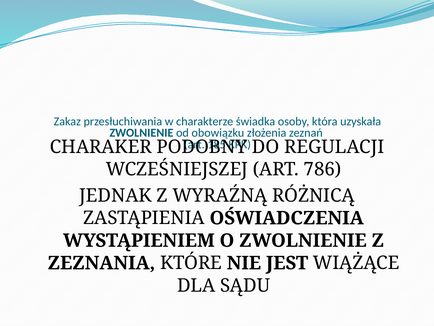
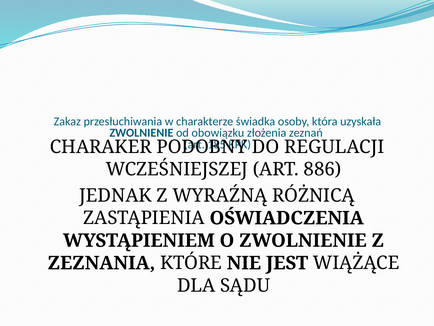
786: 786 -> 886 (323, 169)
